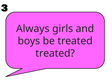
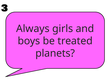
treated: treated -> planets (55, 53)
